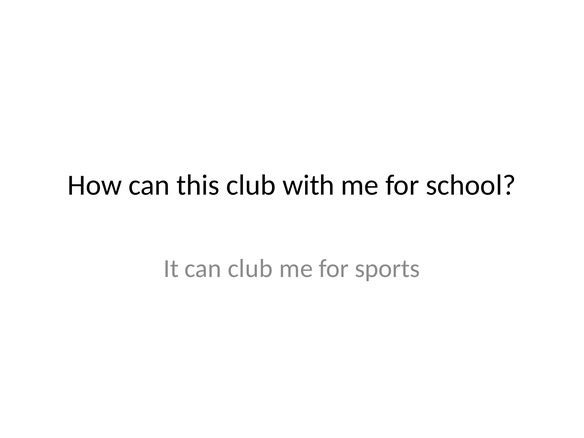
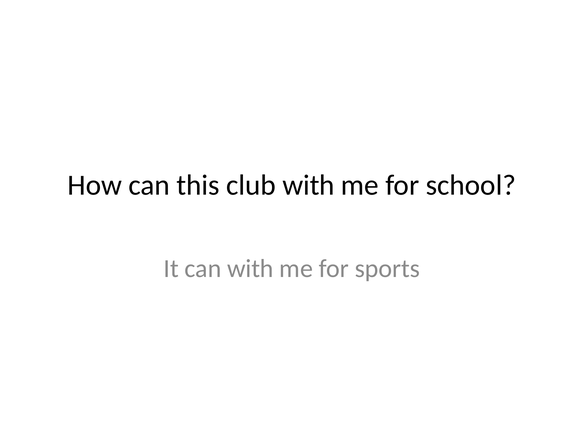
can club: club -> with (250, 269)
